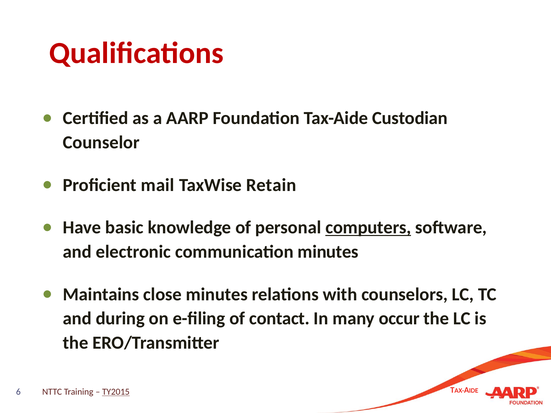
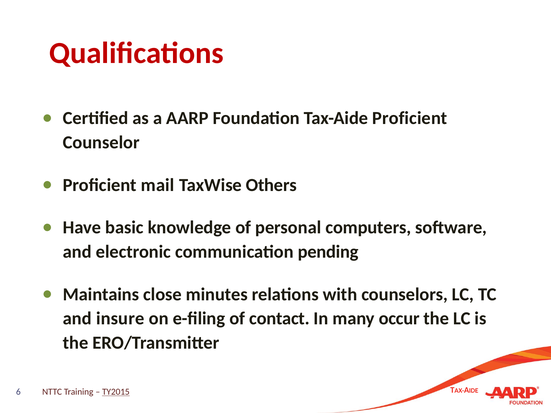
Tax-Aide Custodian: Custodian -> Proficient (410, 118)
Retain: Retain -> Others (271, 185)
computers underline: present -> none (368, 228)
communication minutes: minutes -> pending (328, 252)
during: during -> insure (120, 319)
